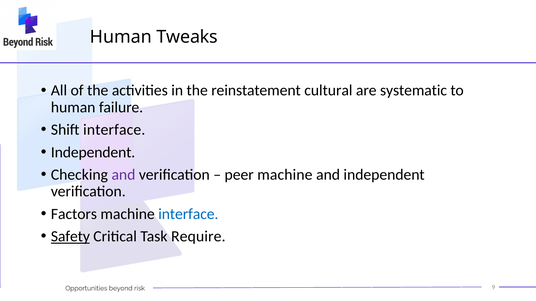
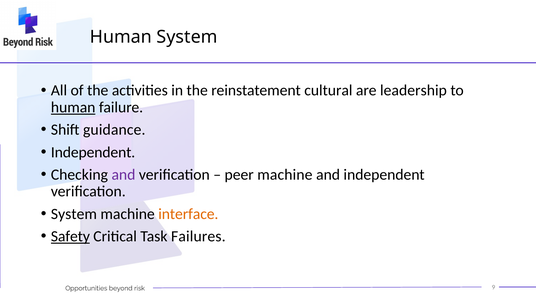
Human Tweaks: Tweaks -> System (187, 37)
systematic: systematic -> leadership (413, 91)
human underline: none -> present (73, 108)
Shift interface: interface -> guidance (114, 130)
Factors: Factors -> System (74, 214)
interface colour: blue -> orange (188, 214)
Require: Require -> Failures (198, 237)
